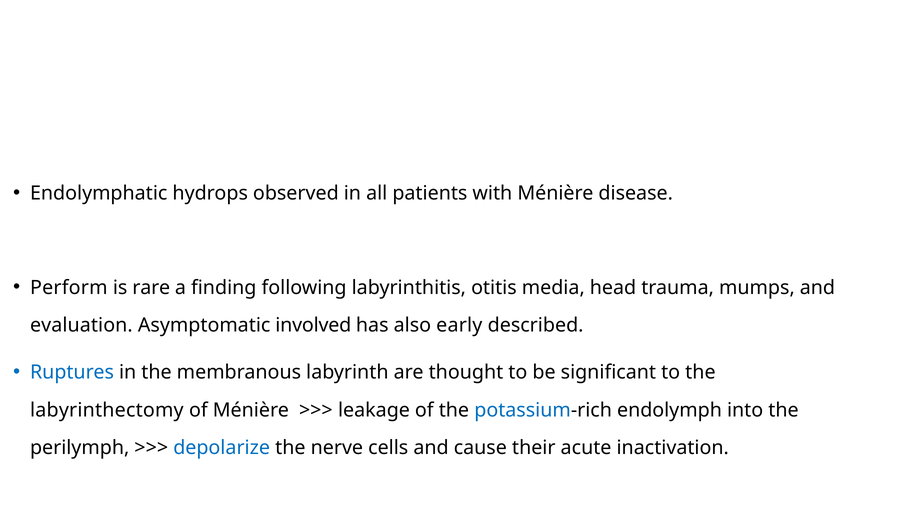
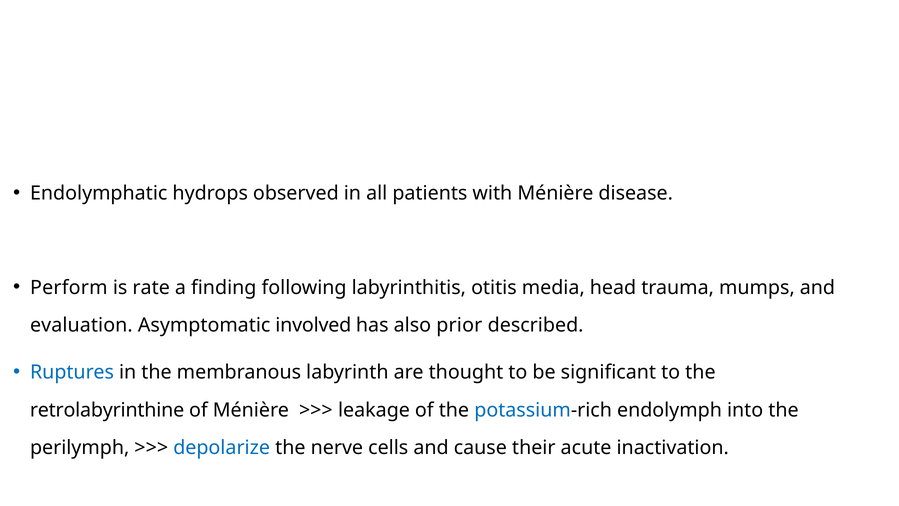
rare: rare -> rate (151, 287)
early: early -> prior (459, 325)
labyrinthectomy: labyrinthectomy -> retrolabyrinthine (107, 410)
